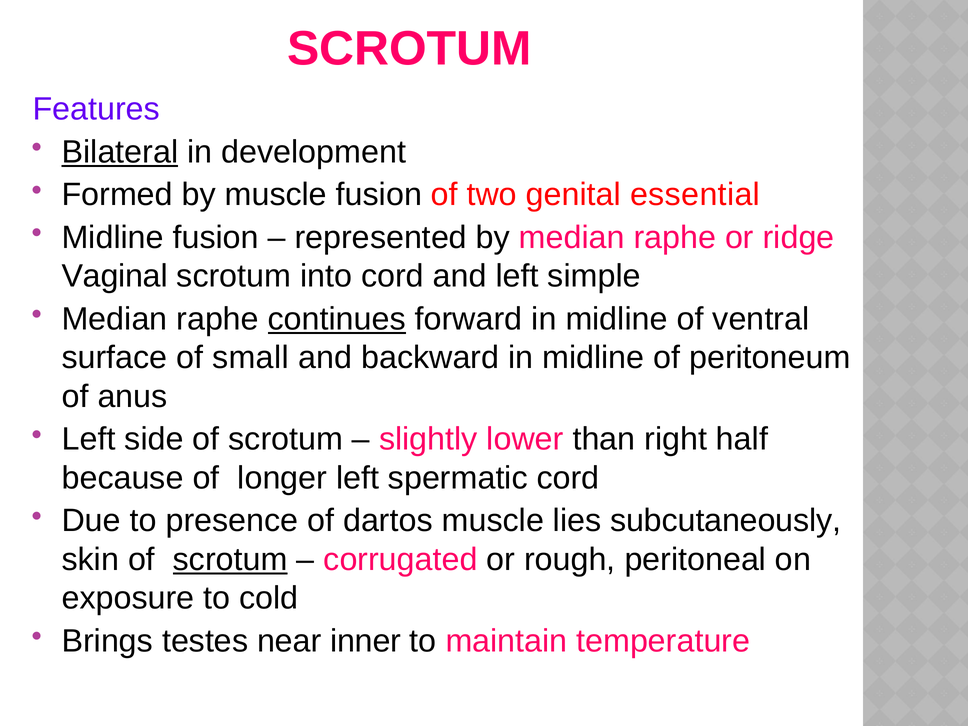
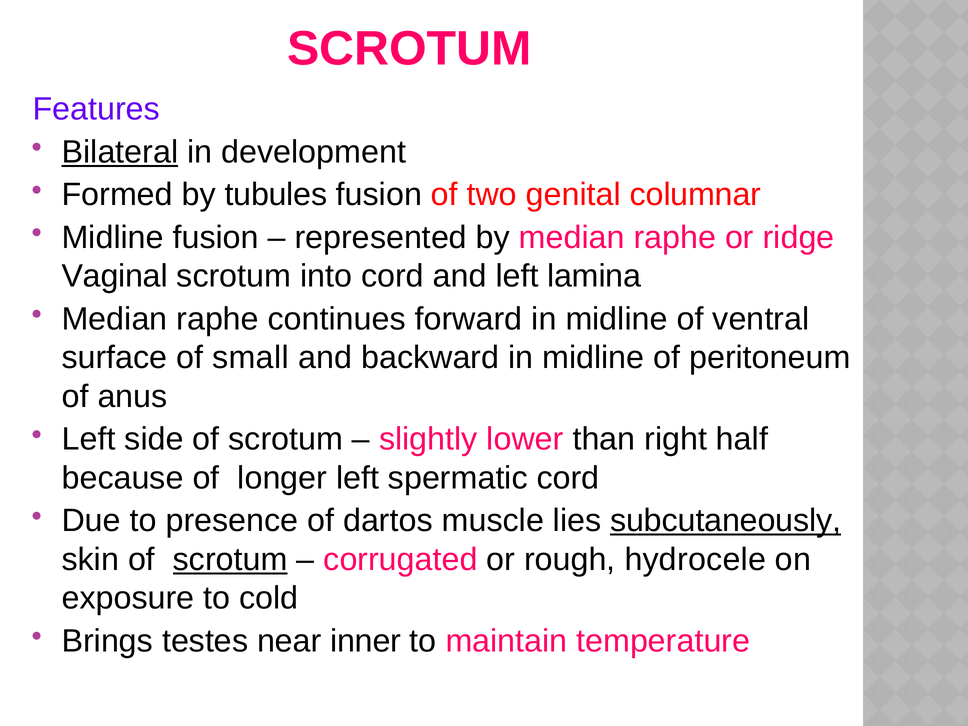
by muscle: muscle -> tubules (276, 195)
essential: essential -> columnar (695, 195)
simple: simple -> lamina (594, 276)
continues underline: present -> none (337, 319)
subcutaneously underline: none -> present (726, 521)
peritoneal: peritoneal -> hydrocele (695, 559)
